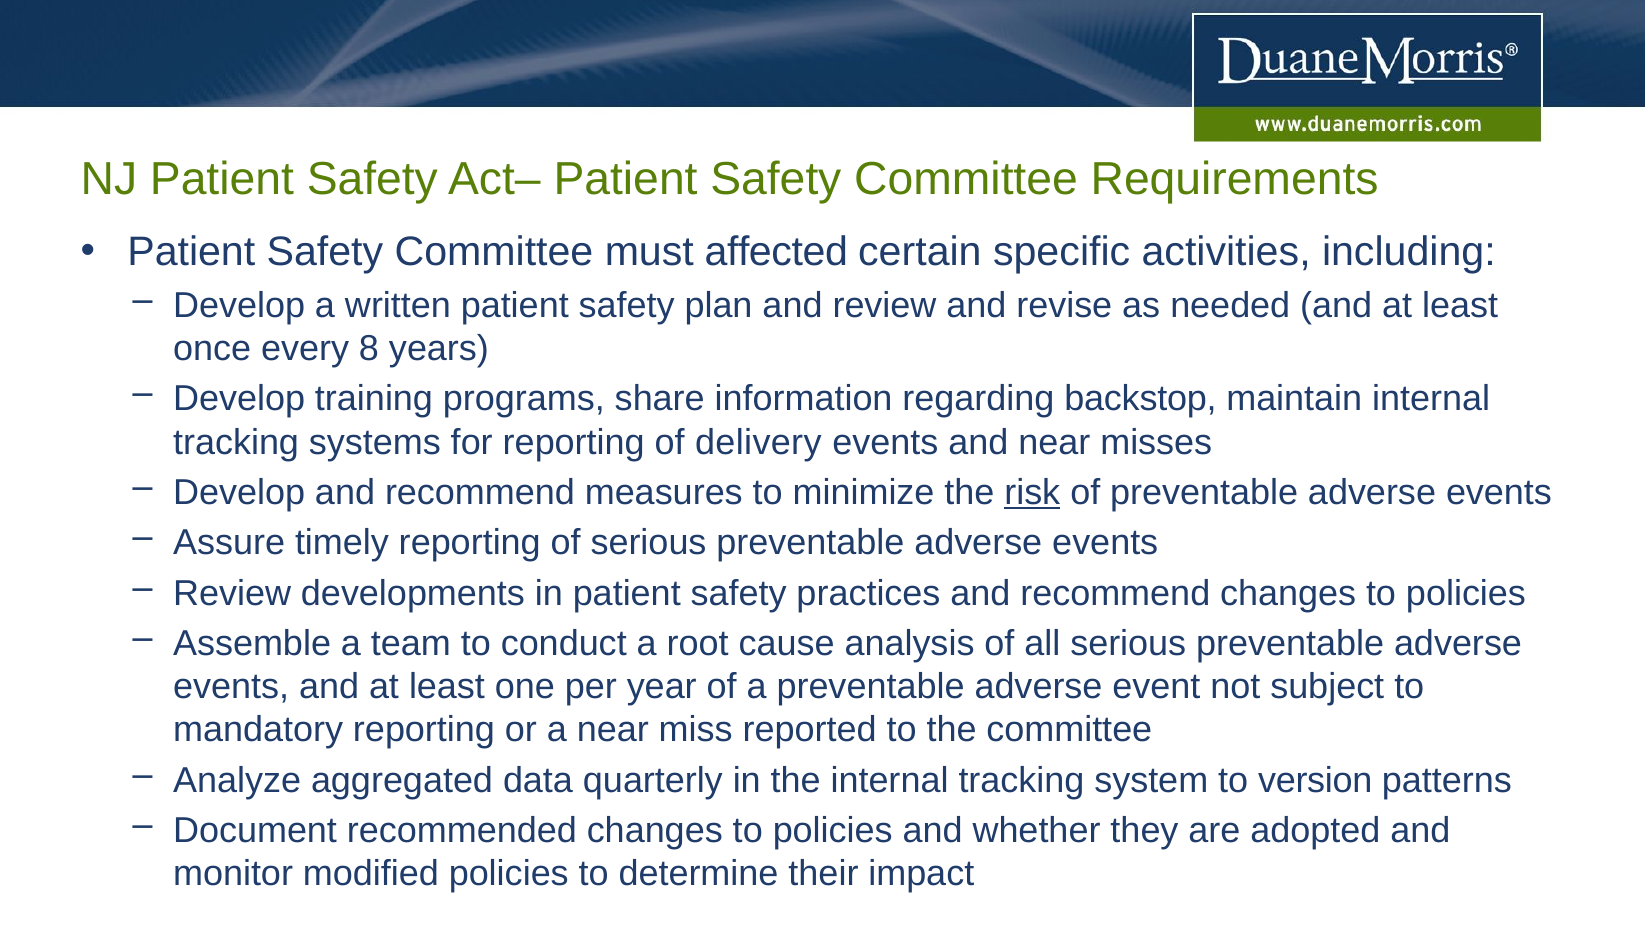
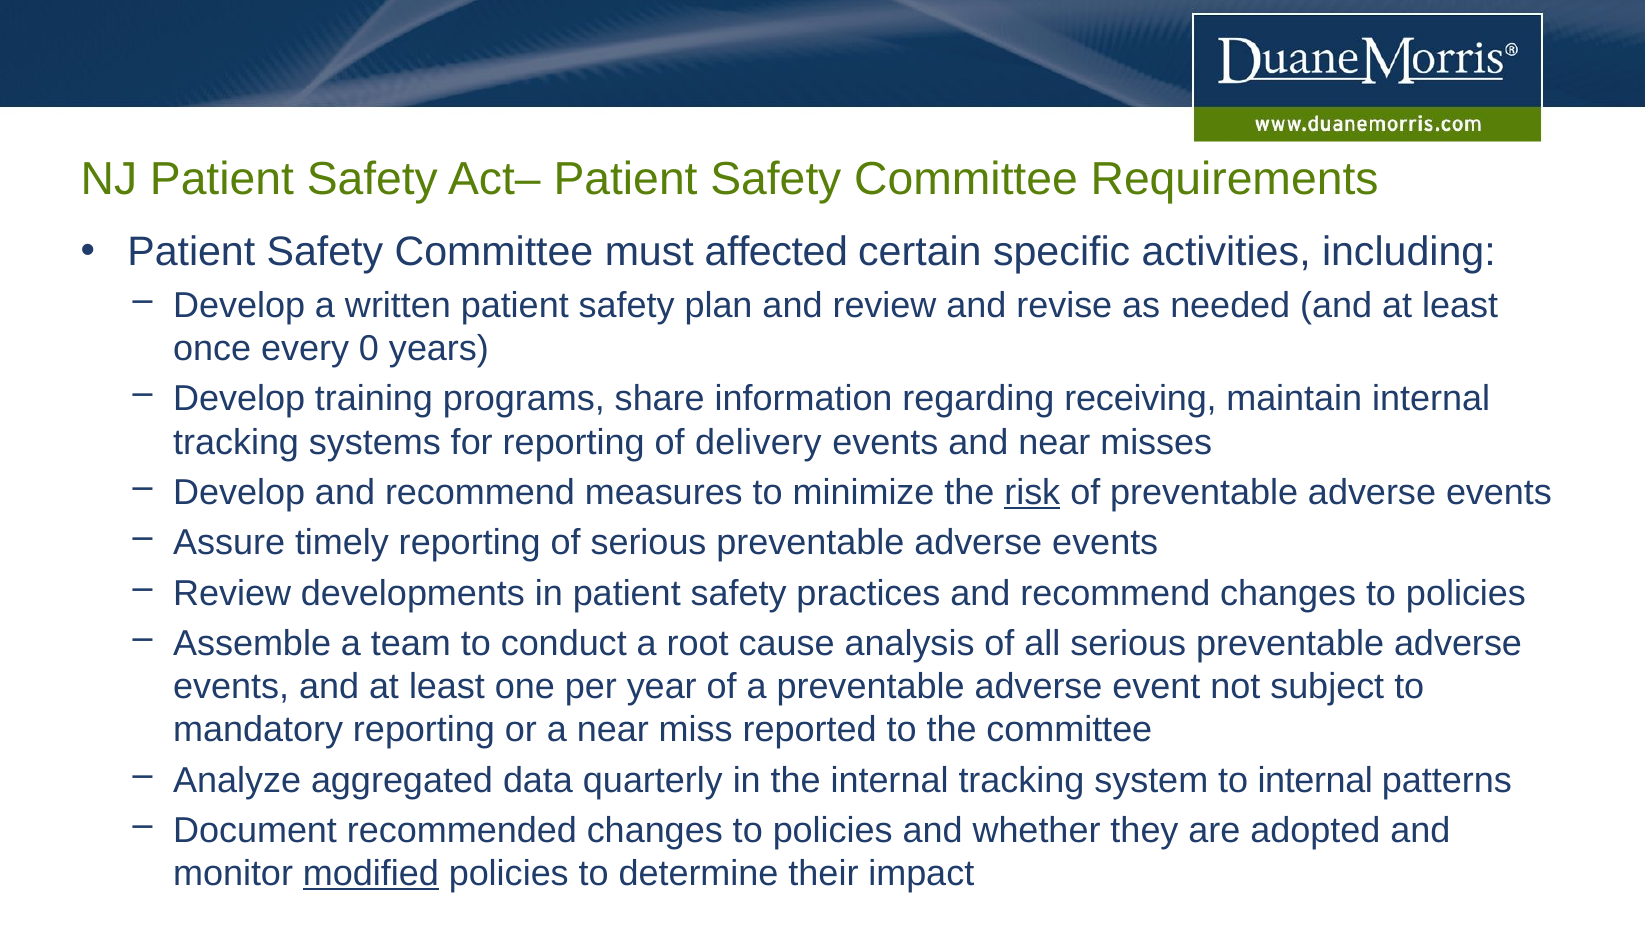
8: 8 -> 0 (369, 349)
backstop: backstop -> receiving (1140, 399)
to version: version -> internal (1315, 780)
modified underline: none -> present (371, 874)
